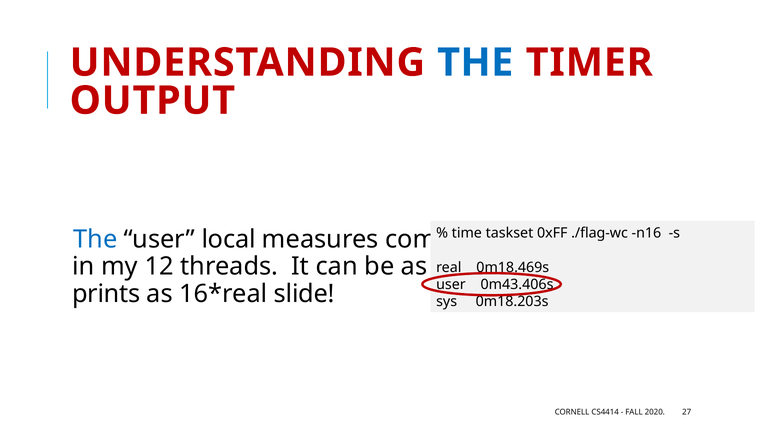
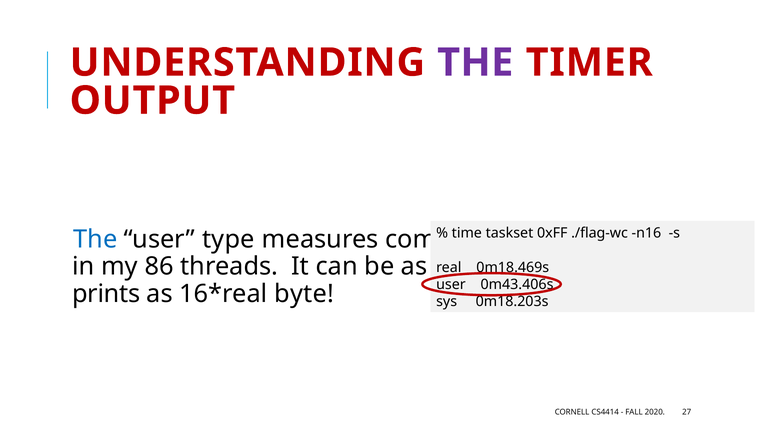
THE colour: blue -> purple (475, 63)
local: local -> type (228, 239)
12: 12 -> 86 (159, 267)
slide: slide -> byte (304, 294)
